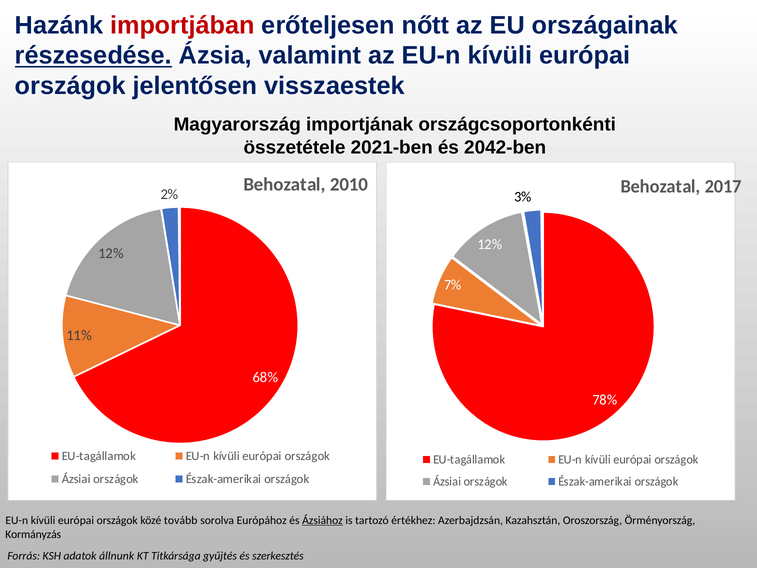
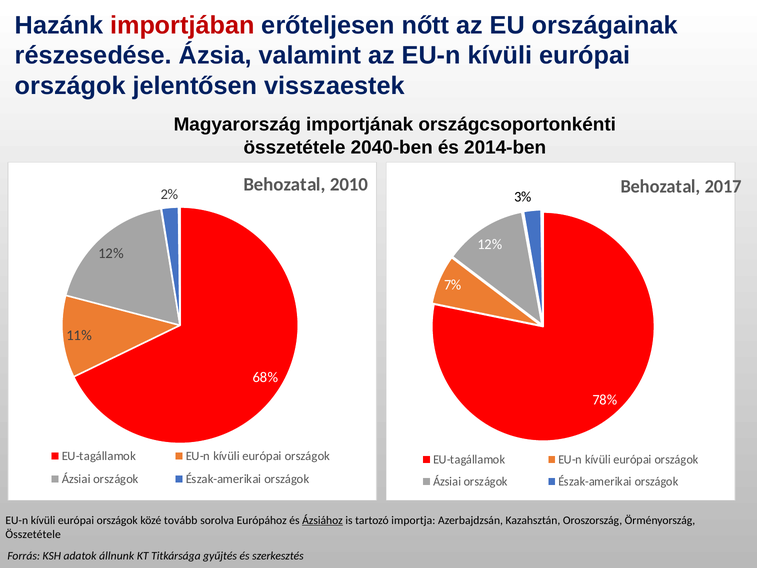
részesedése underline: present -> none (93, 56)
2021-ben: 2021-ben -> 2040-ben (392, 147)
2042-ben: 2042-ben -> 2014-ben (505, 147)
értékhez: értékhez -> importja (413, 520)
Kormányzás: Kormányzás -> Összetétele (33, 534)
